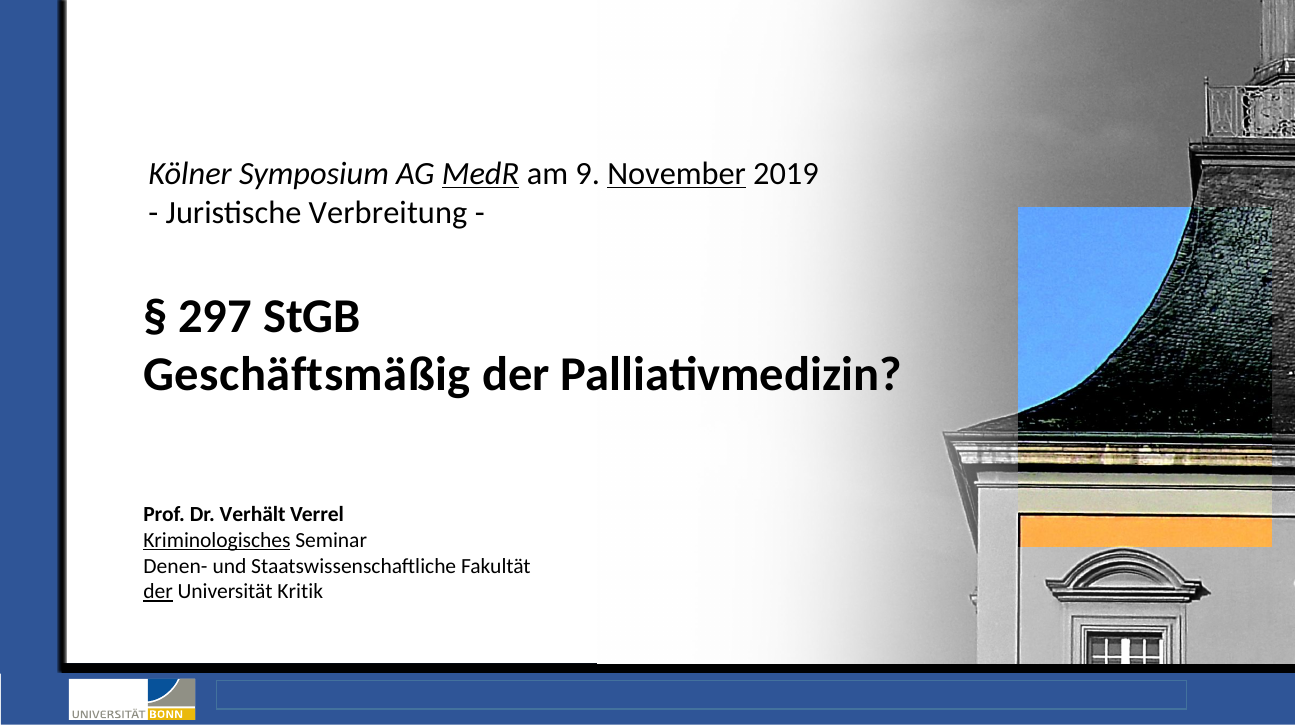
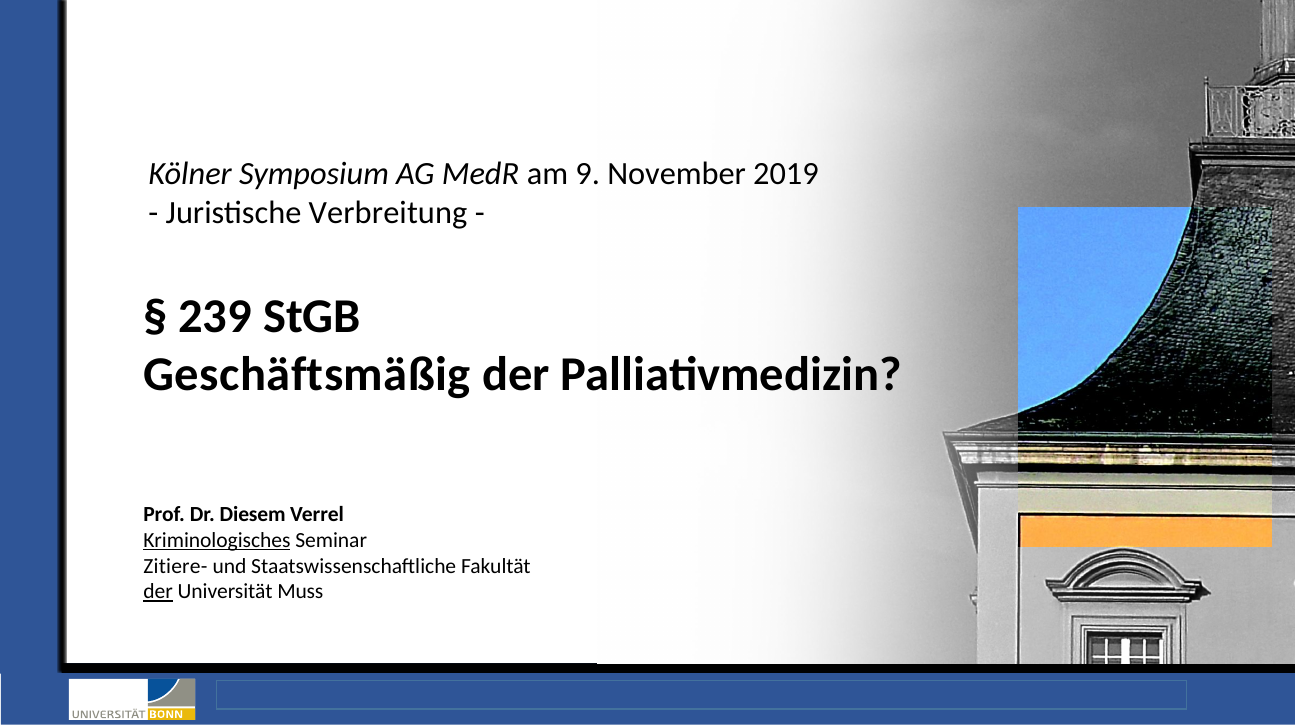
MedR underline: present -> none (480, 174)
November underline: present -> none (677, 174)
297: 297 -> 239 (215, 317)
Verhält: Verhält -> Diesem (253, 515)
Denen-: Denen- -> Zitiere- (175, 566)
Kritik: Kritik -> Muss (300, 592)
